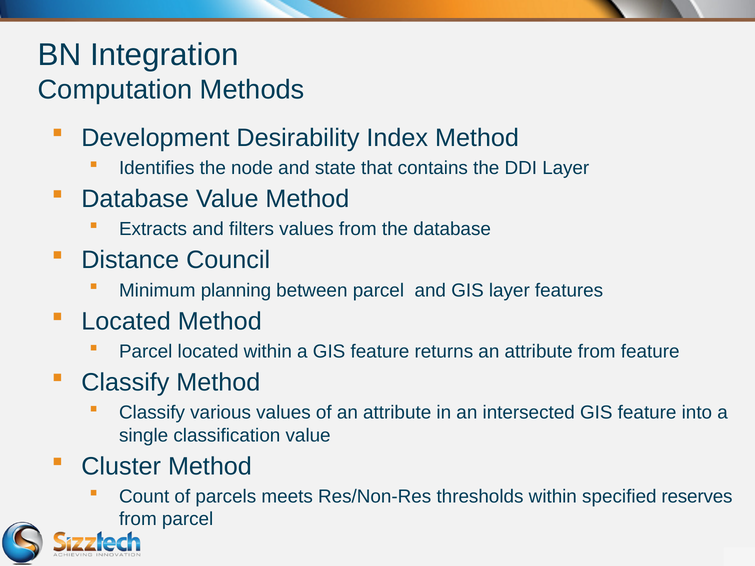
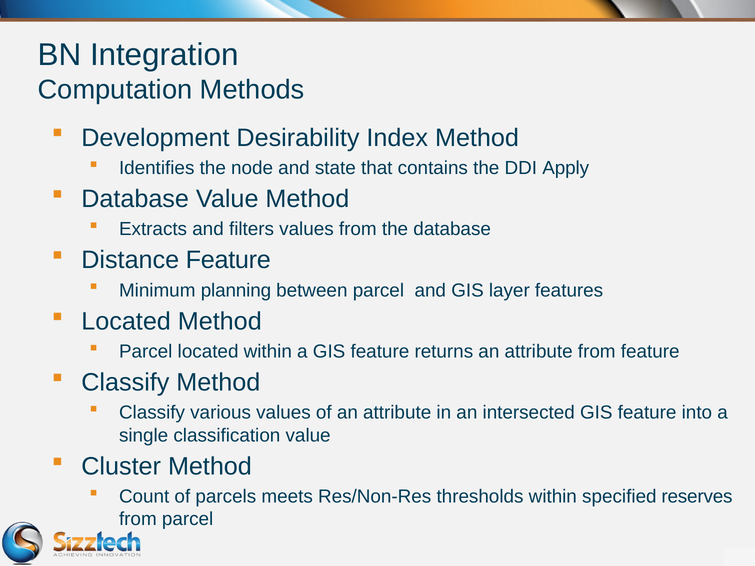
DDI Layer: Layer -> Apply (566, 168)
Distance Council: Council -> Feature (228, 260)
